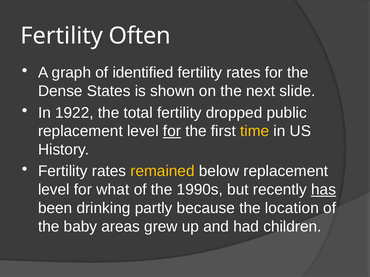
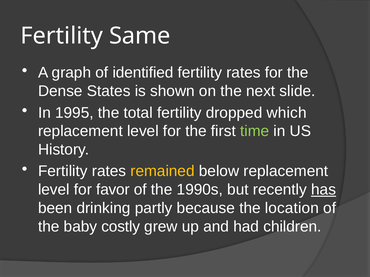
Often: Often -> Same (140, 36)
1922: 1922 -> 1995 (74, 113)
public: public -> which (287, 113)
for underline: present -> none (172, 131)
time colour: yellow -> light green (255, 131)
what: what -> favor (113, 190)
areas: areas -> costly (121, 227)
